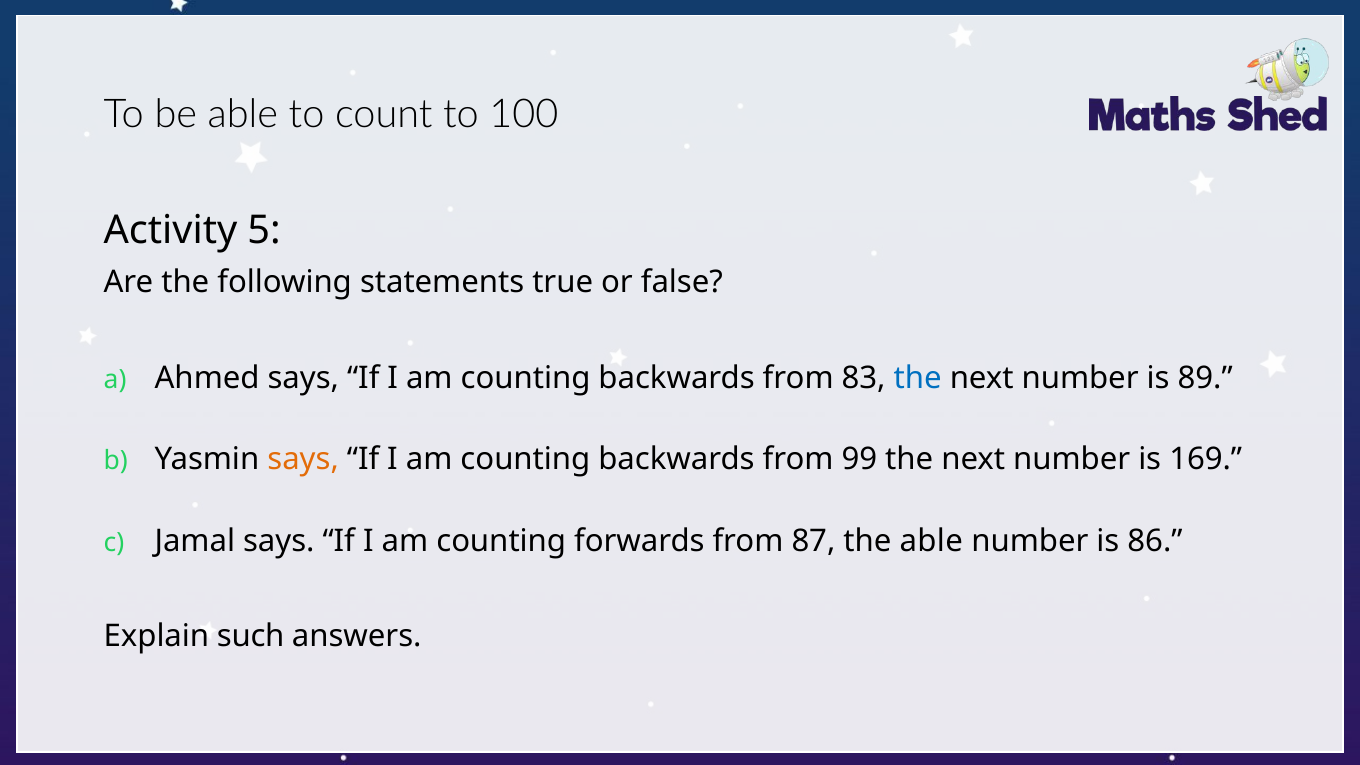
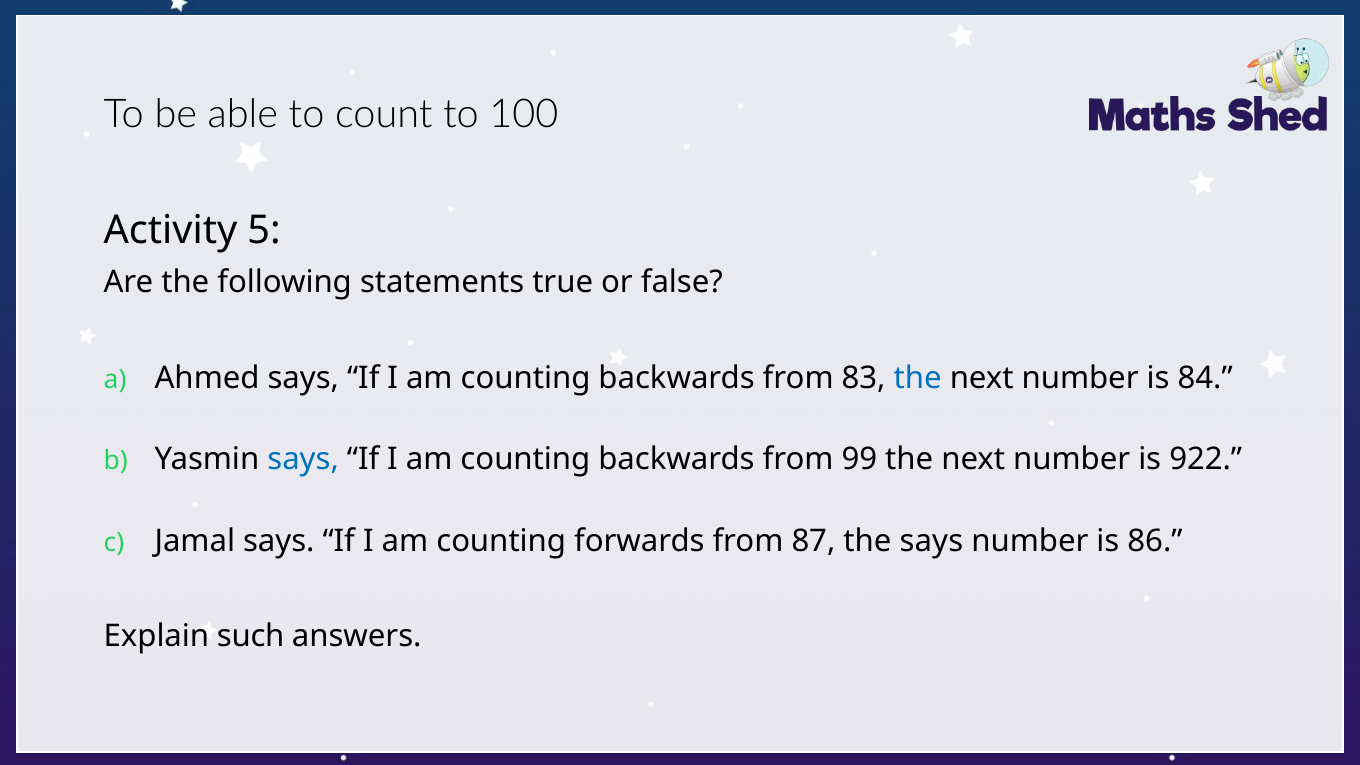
89: 89 -> 84 (1205, 378)
says colour: orange -> blue (303, 459)
169: 169 -> 922 (1206, 459)
the able: able -> says (931, 541)
